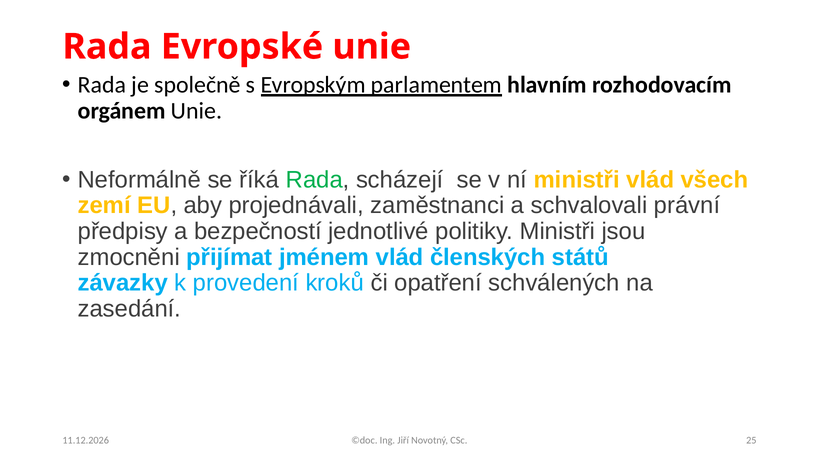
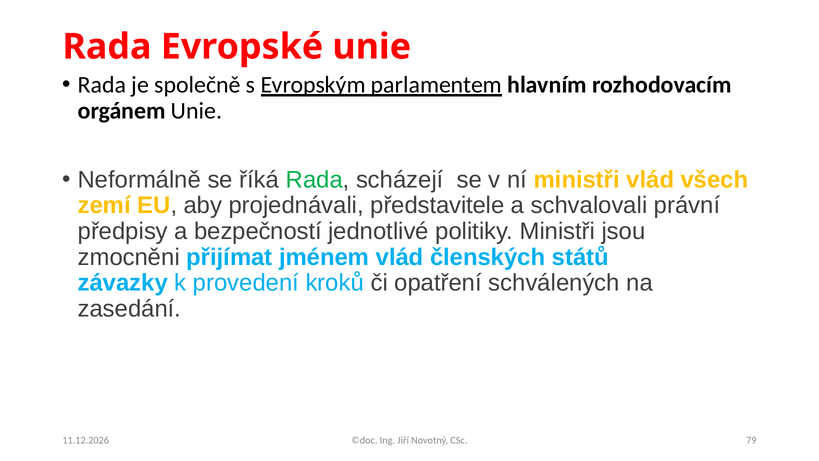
zaměstnanci: zaměstnanci -> představitele (437, 205)
25: 25 -> 79 (751, 440)
